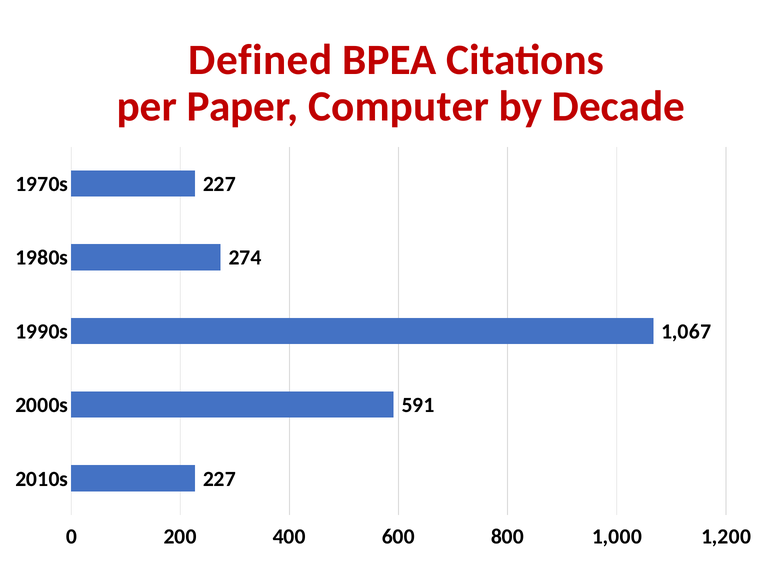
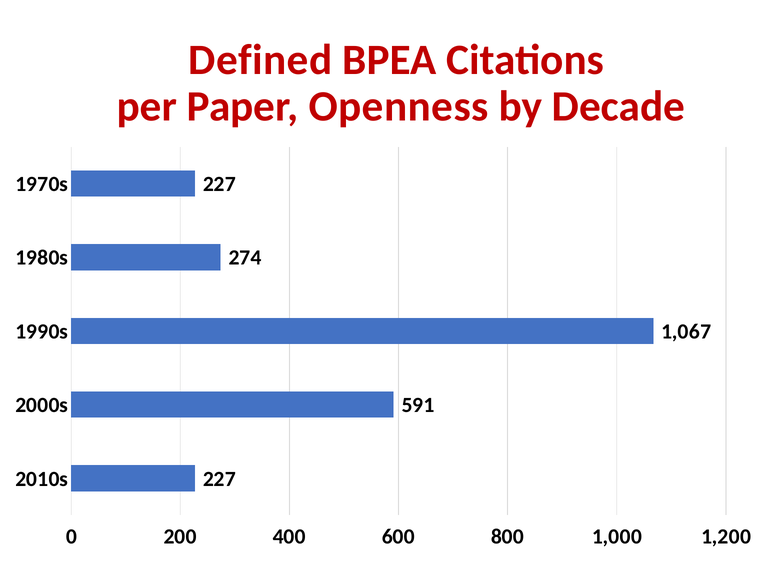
Computer: Computer -> Openness (398, 107)
